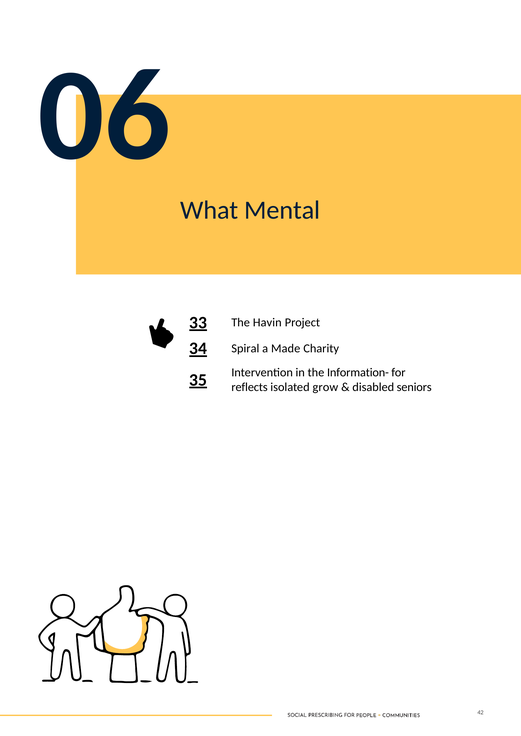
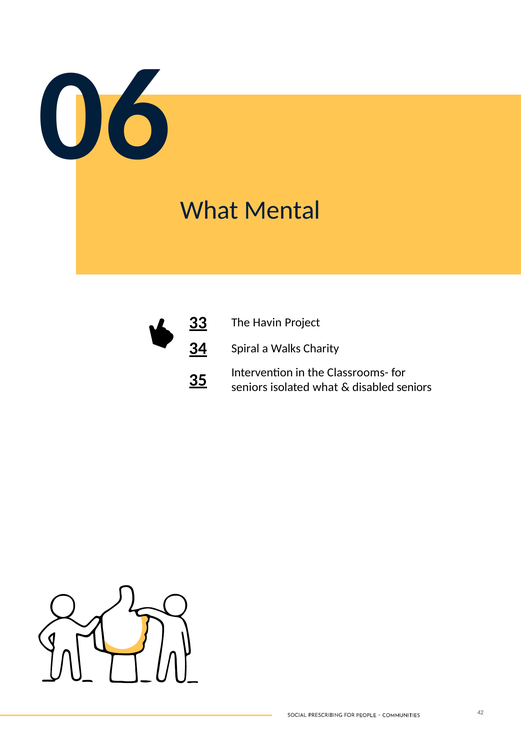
Made: Made -> Walks (286, 349)
Information-: Information- -> Classrooms- (358, 373)
reflects: reflects -> seniors (249, 388)
isolated grow: grow -> what (325, 388)
